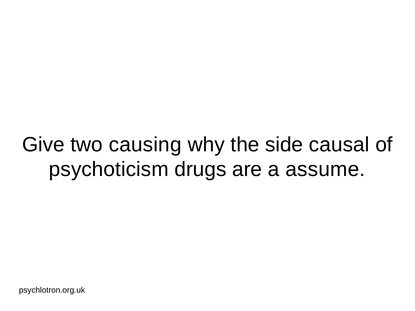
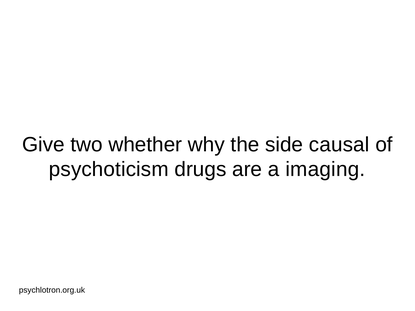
causing: causing -> whether (145, 145)
assume: assume -> imaging (325, 170)
